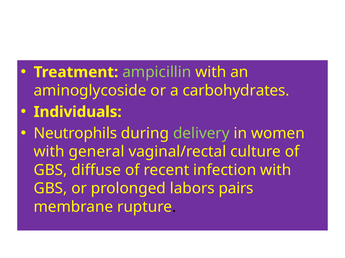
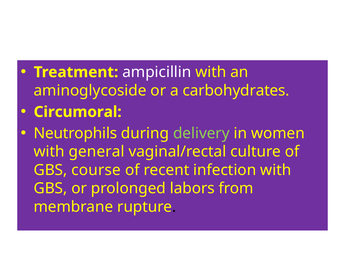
ampicillin colour: light green -> white (157, 72)
Individuals: Individuals -> Circumoral (78, 112)
diffuse: diffuse -> course (96, 171)
pairs: pairs -> from (236, 189)
